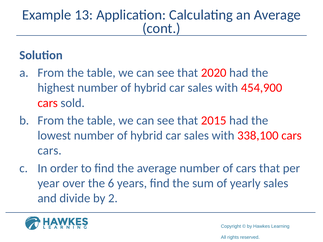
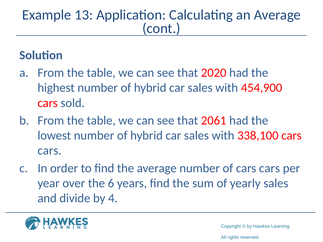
2015: 2015 -> 2061 (214, 121)
of cars that: that -> cars (269, 168)
2: 2 -> 4 (113, 199)
